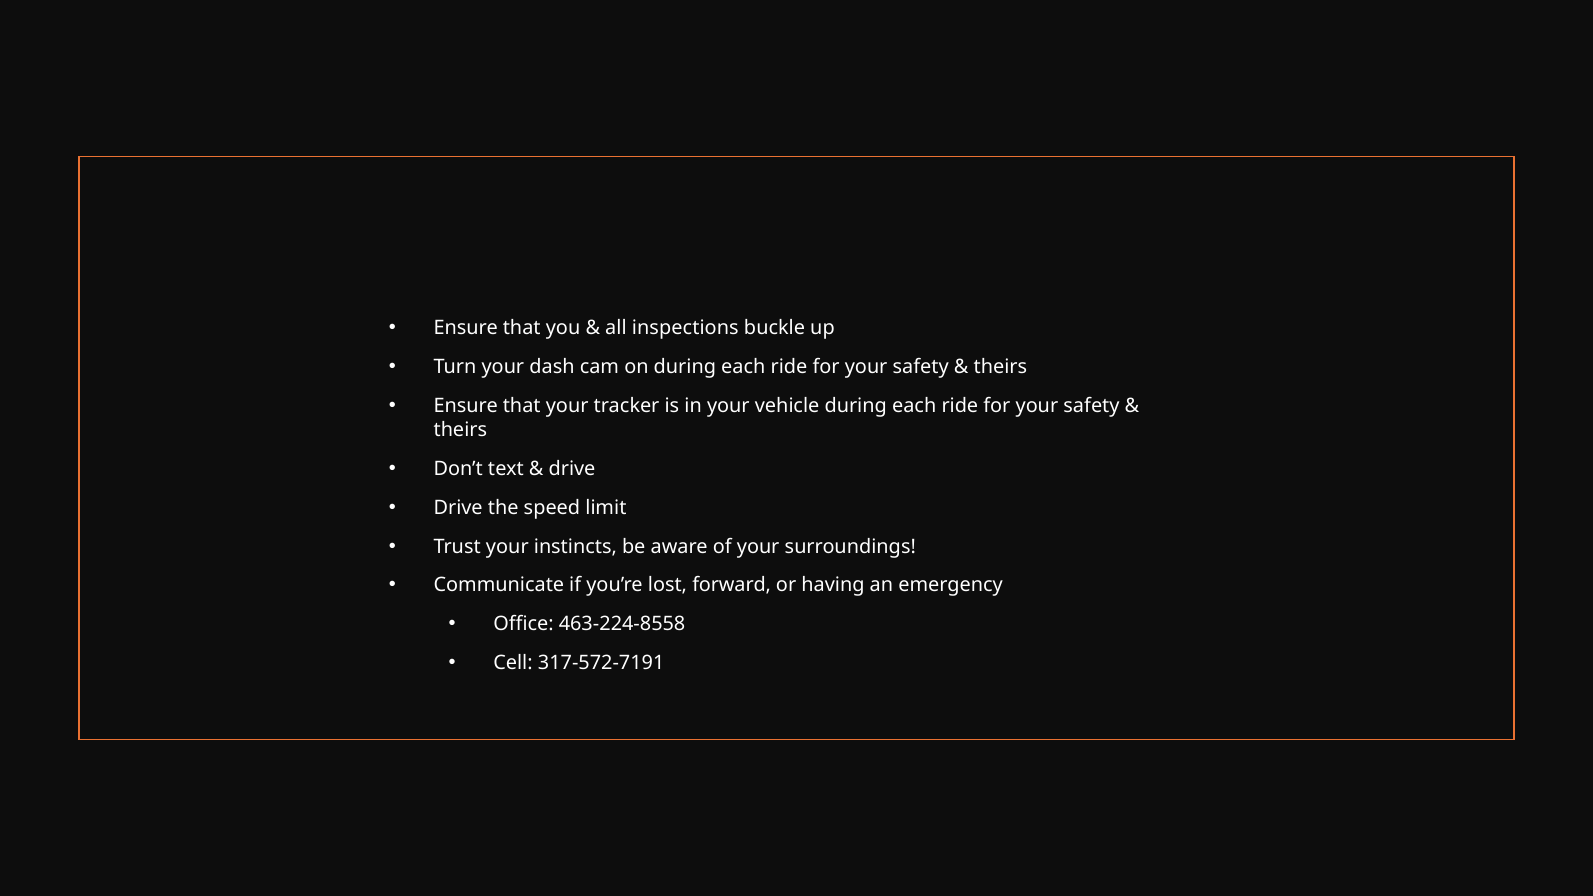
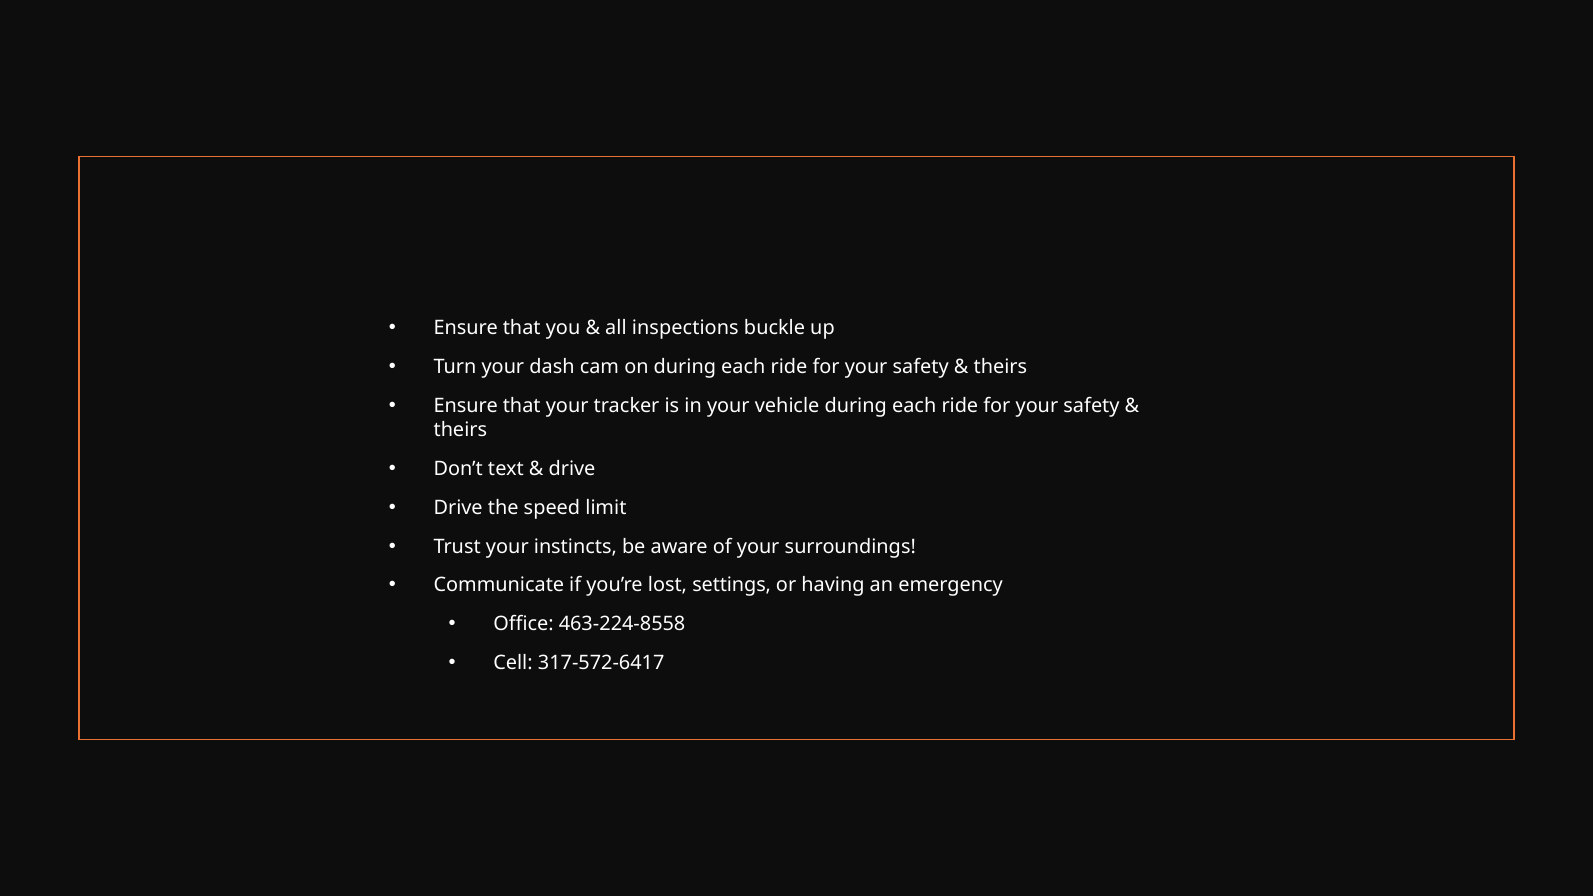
forward: forward -> settings (732, 585)
317-572-7191: 317-572-7191 -> 317-572-6417 (601, 663)
